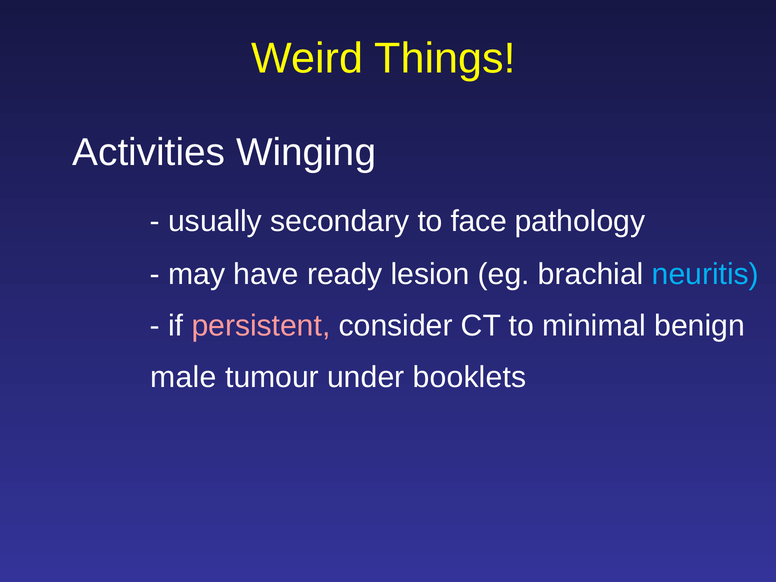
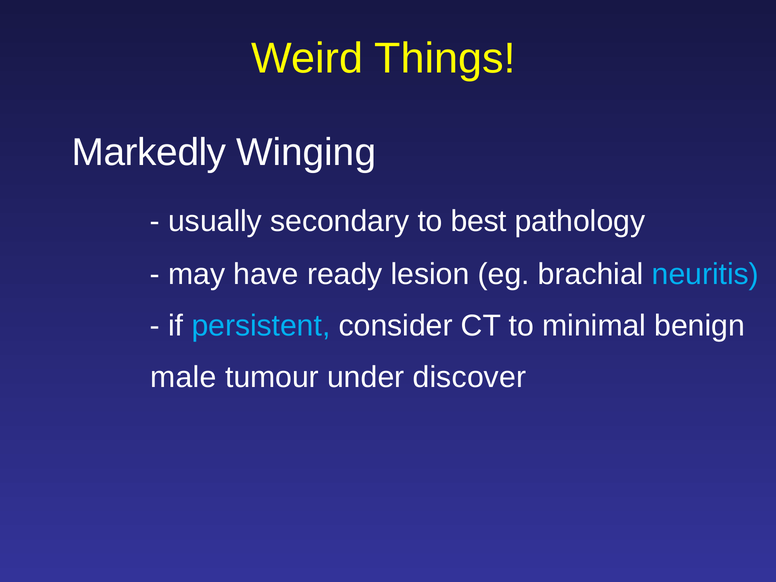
Activities: Activities -> Markedly (149, 153)
face: face -> best (479, 221)
persistent colour: pink -> light blue (261, 326)
booklets: booklets -> discover (469, 377)
